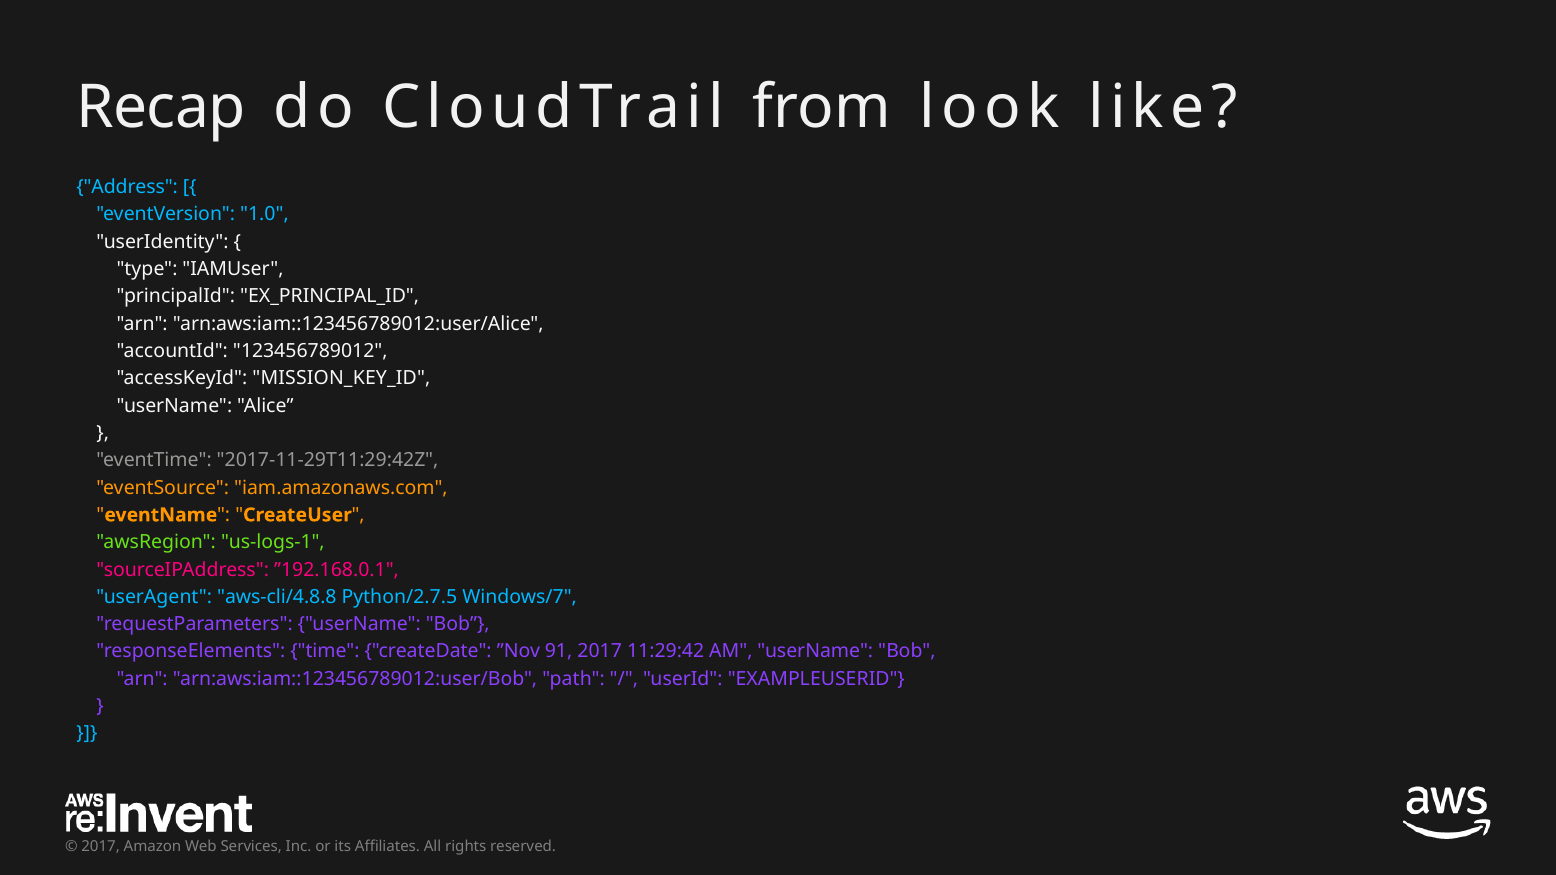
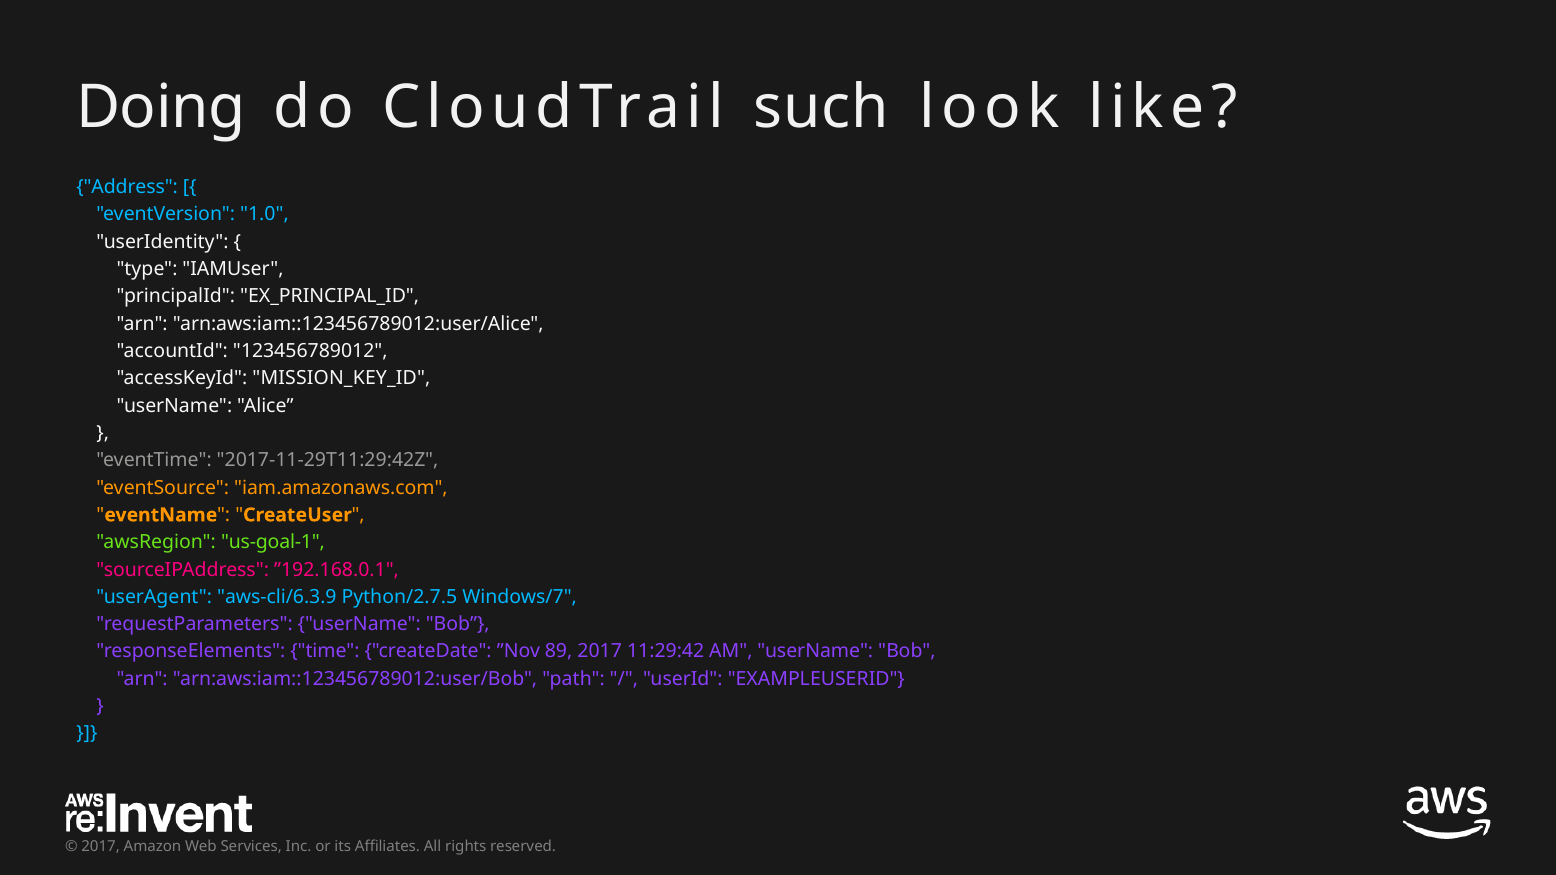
Recap: Recap -> Doing (161, 107)
from: from -> such (821, 107)
us-logs-1: us-logs-1 -> us-goal-1 (273, 542)
aws-cli/4.8.8: aws-cli/4.8.8 -> aws-cli/6.3.9 (277, 597)
91: 91 -> 89 (559, 652)
